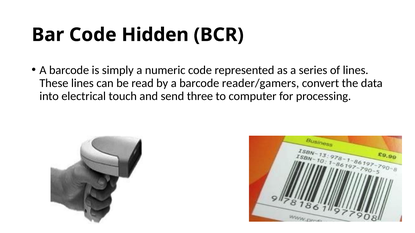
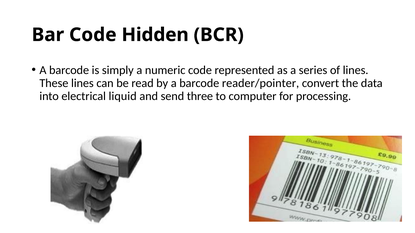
reader/gamers: reader/gamers -> reader/pointer (261, 83)
touch: touch -> liquid (123, 96)
